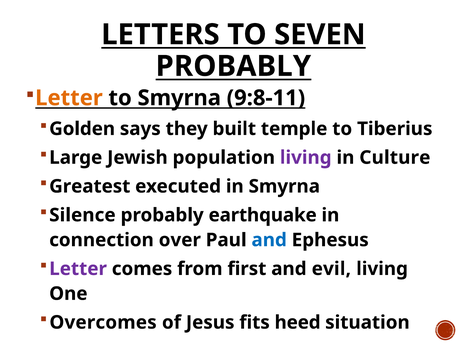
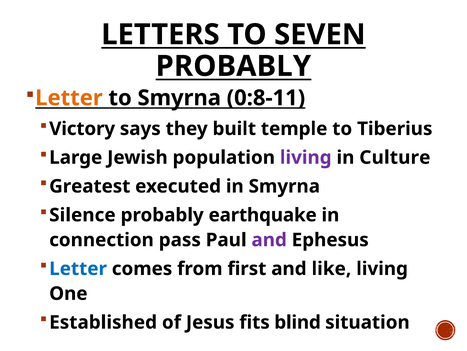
9:8-11: 9:8-11 -> 0:8-11 (266, 98)
Golden: Golden -> Victory (82, 129)
over: over -> pass (180, 239)
and colour: blue -> purple (269, 239)
Letter colour: purple -> blue (78, 268)
evil: evil -> like (331, 268)
Overcomes: Overcomes -> Established (103, 322)
heed: heed -> blind (298, 322)
